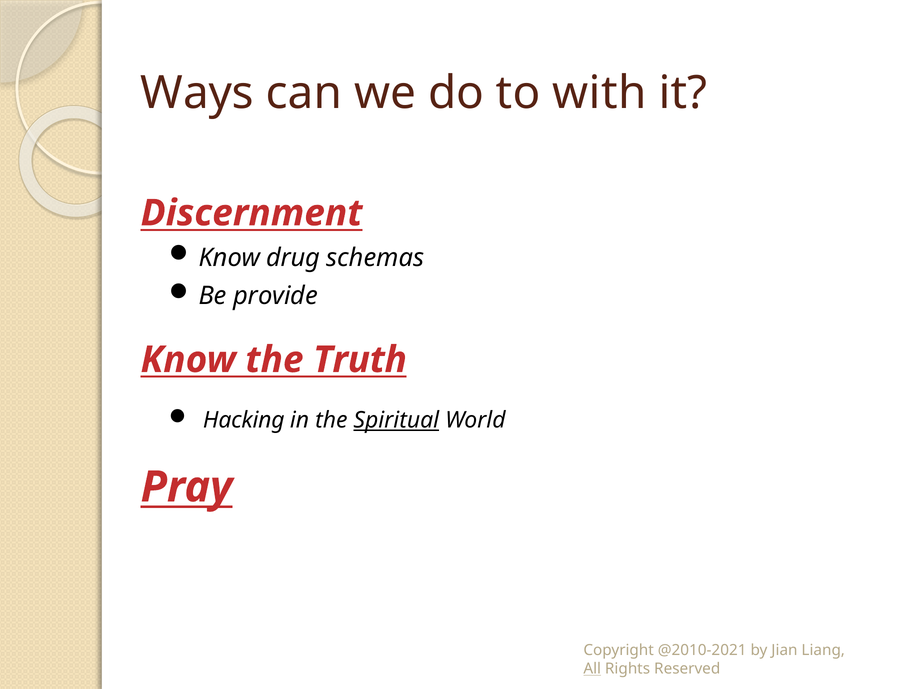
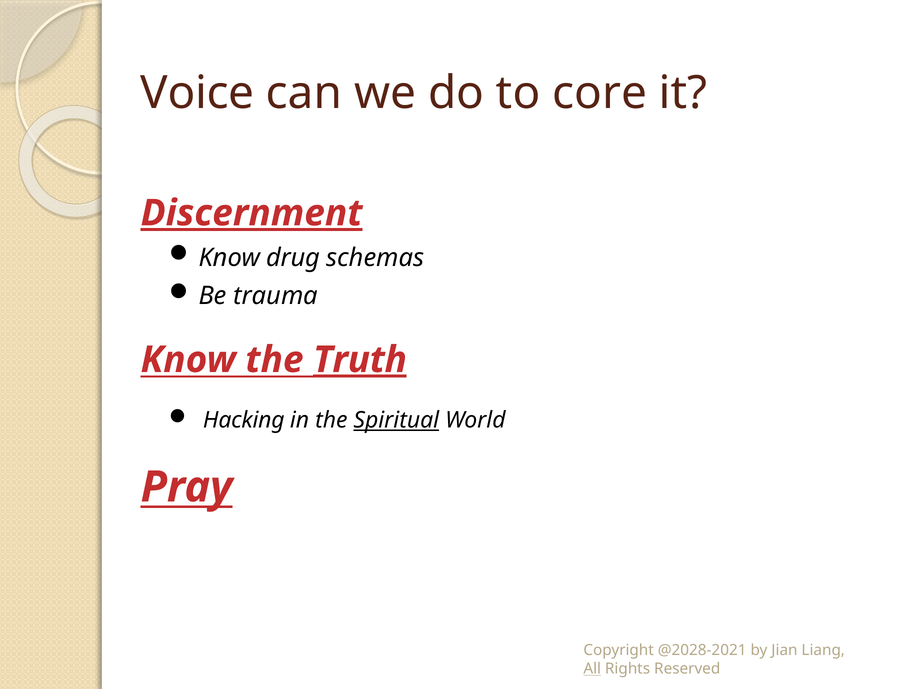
Ways: Ways -> Voice (197, 93)
with: with -> core (600, 93)
Discernment underline: none -> present (252, 213)
provide: provide -> trauma (276, 296)
Truth underline: none -> present (360, 360)
@2010-2021: @2010-2021 -> @2028-2021 (702, 651)
